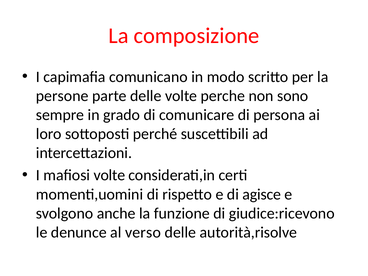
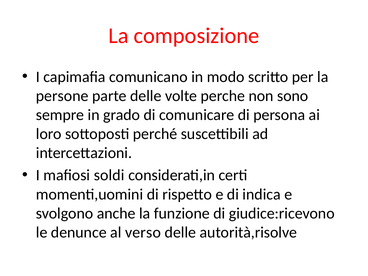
mafiosi volte: volte -> soldi (109, 175)
agisce: agisce -> indica (262, 194)
